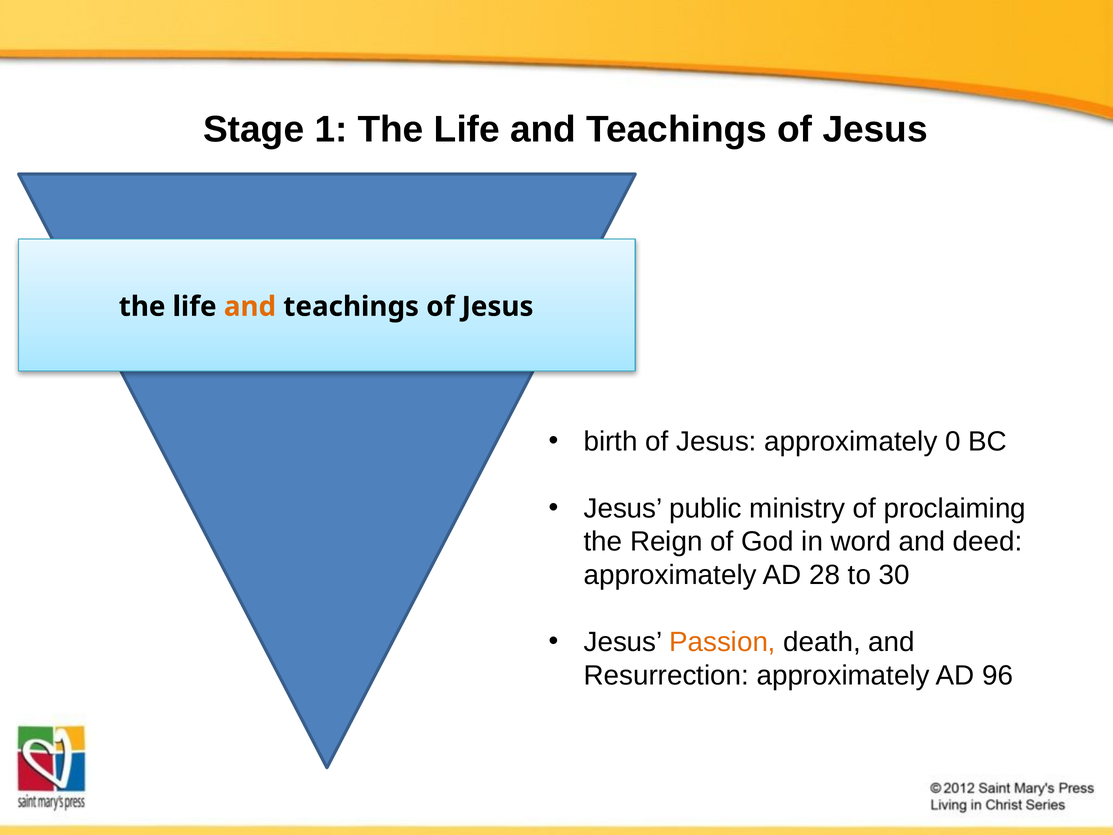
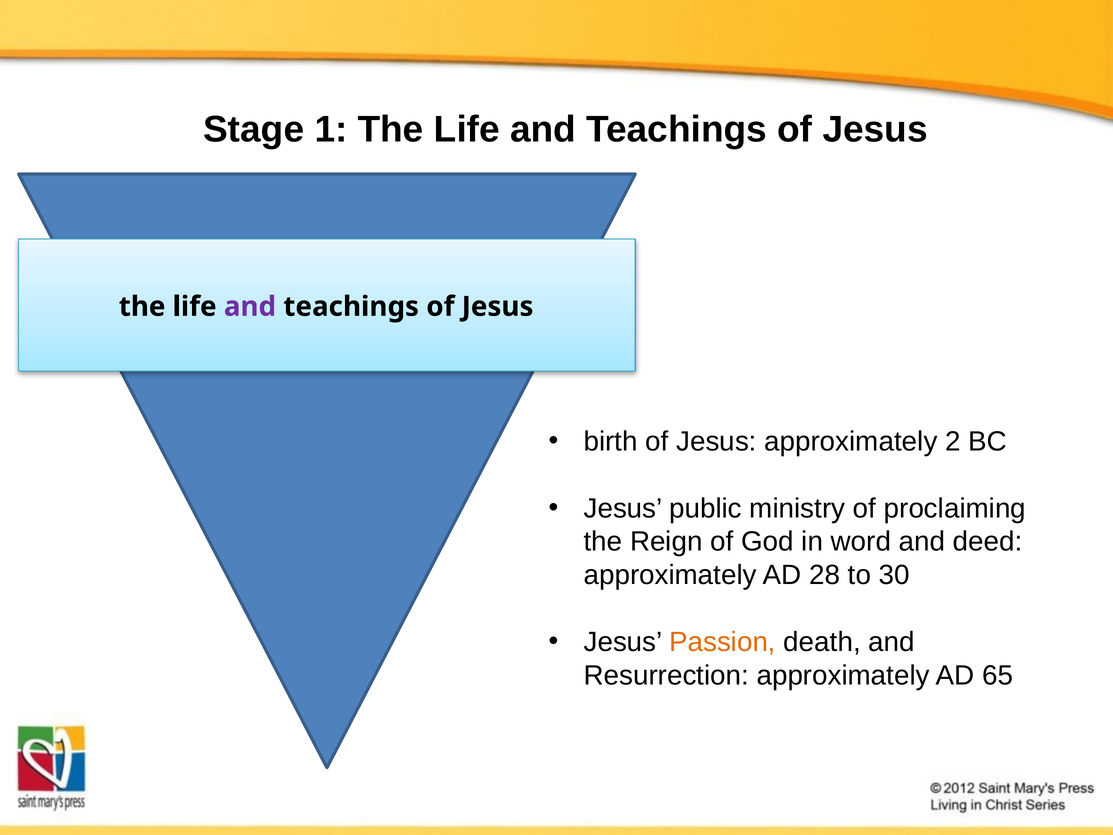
and colour: orange -> purple (250, 307)
0: 0 -> 2 (953, 441)
96: 96 -> 65 (998, 675)
